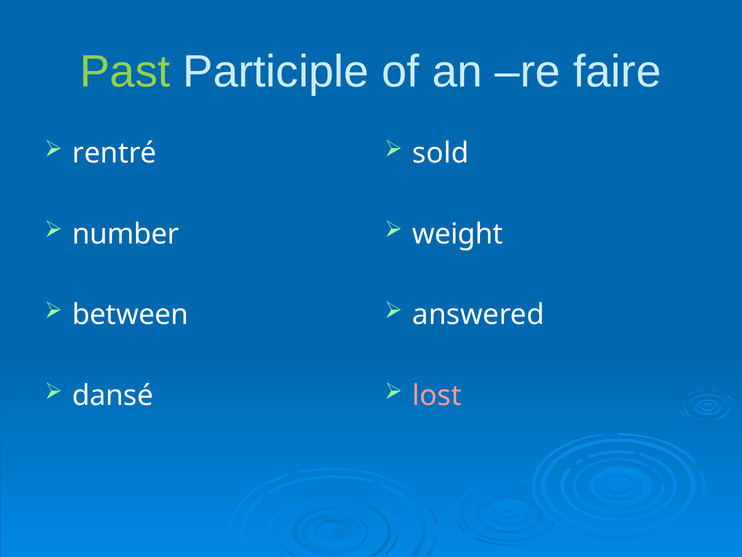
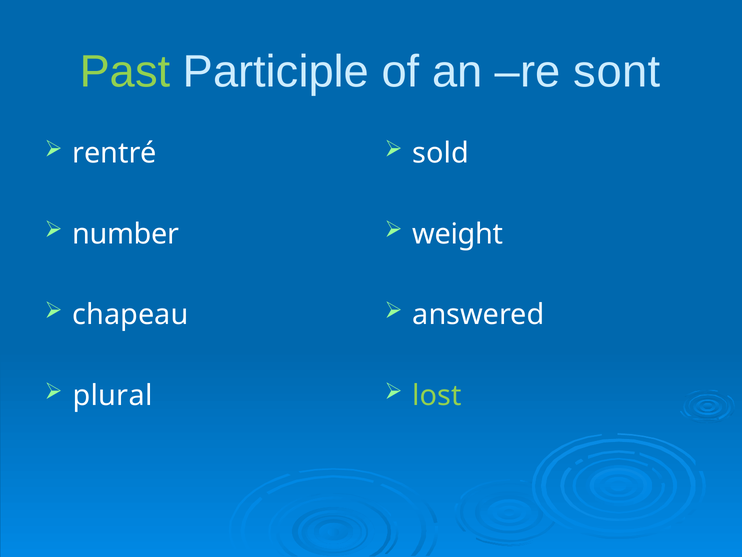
faire: faire -> sont (617, 72)
between: between -> chapeau (130, 315)
dansé: dansé -> plural (113, 395)
lost colour: pink -> light green (437, 395)
